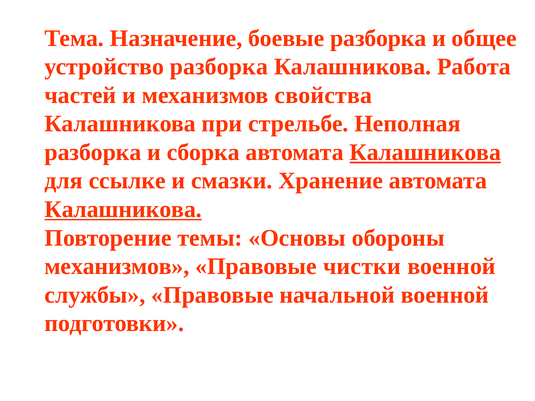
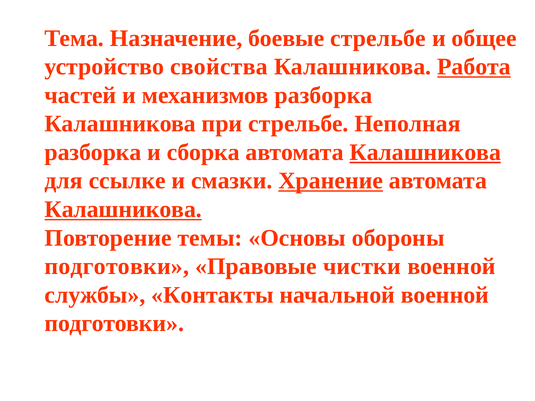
боевые разборка: разборка -> стрельбе (378, 38)
устройство разборка: разборка -> свойства (219, 67)
Работа underline: none -> present (474, 67)
механизмов свойства: свойства -> разборка (323, 95)
Хранение underline: none -> present (331, 181)
механизмов: механизмов -> подготовки (117, 267)
службы Правовые: Правовые -> Контакты (212, 295)
